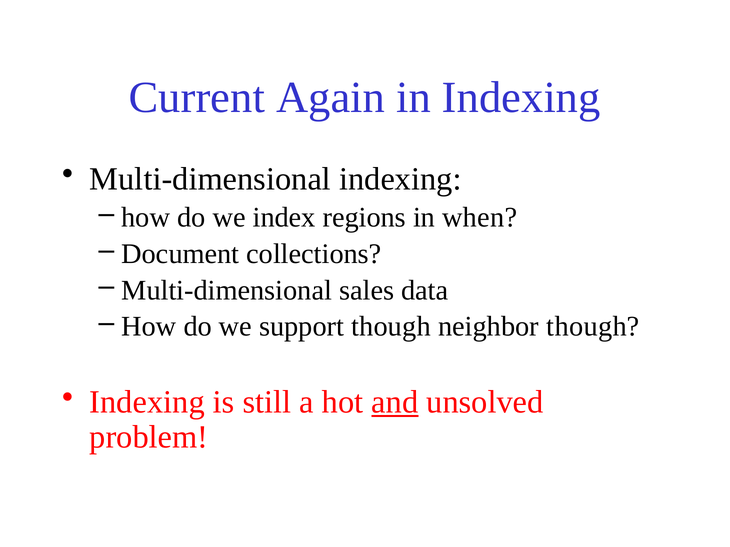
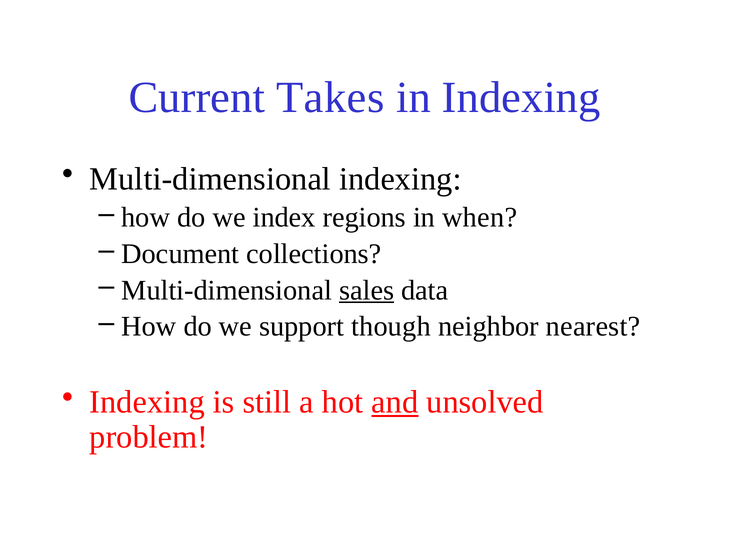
Again: Again -> Takes (330, 97)
sales underline: none -> present (367, 290)
neighbor though: though -> nearest (593, 327)
